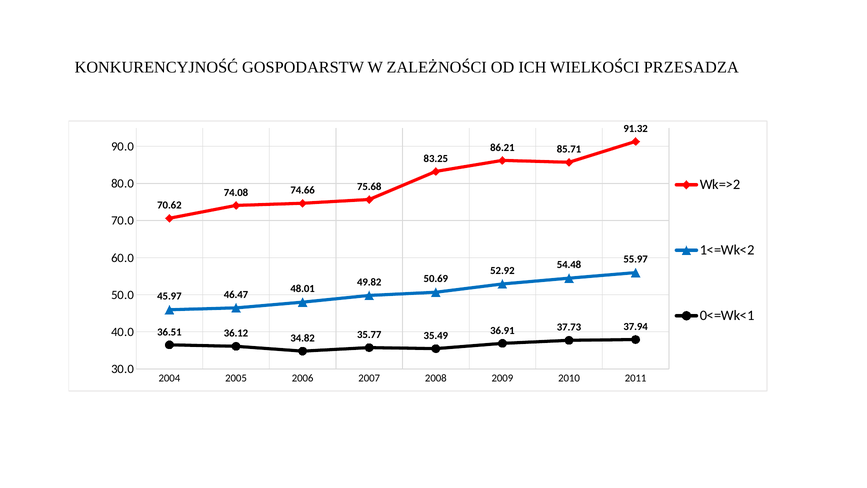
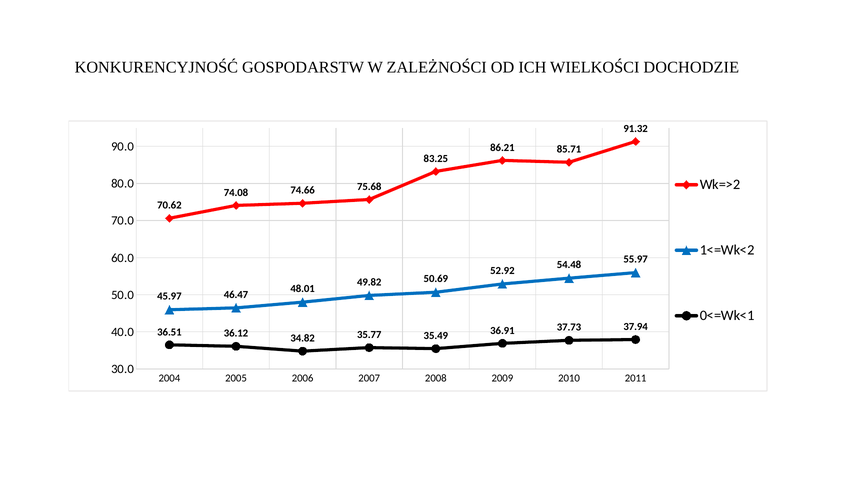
PRZESADZA: PRZESADZA -> DOCHODZIE (691, 67)
